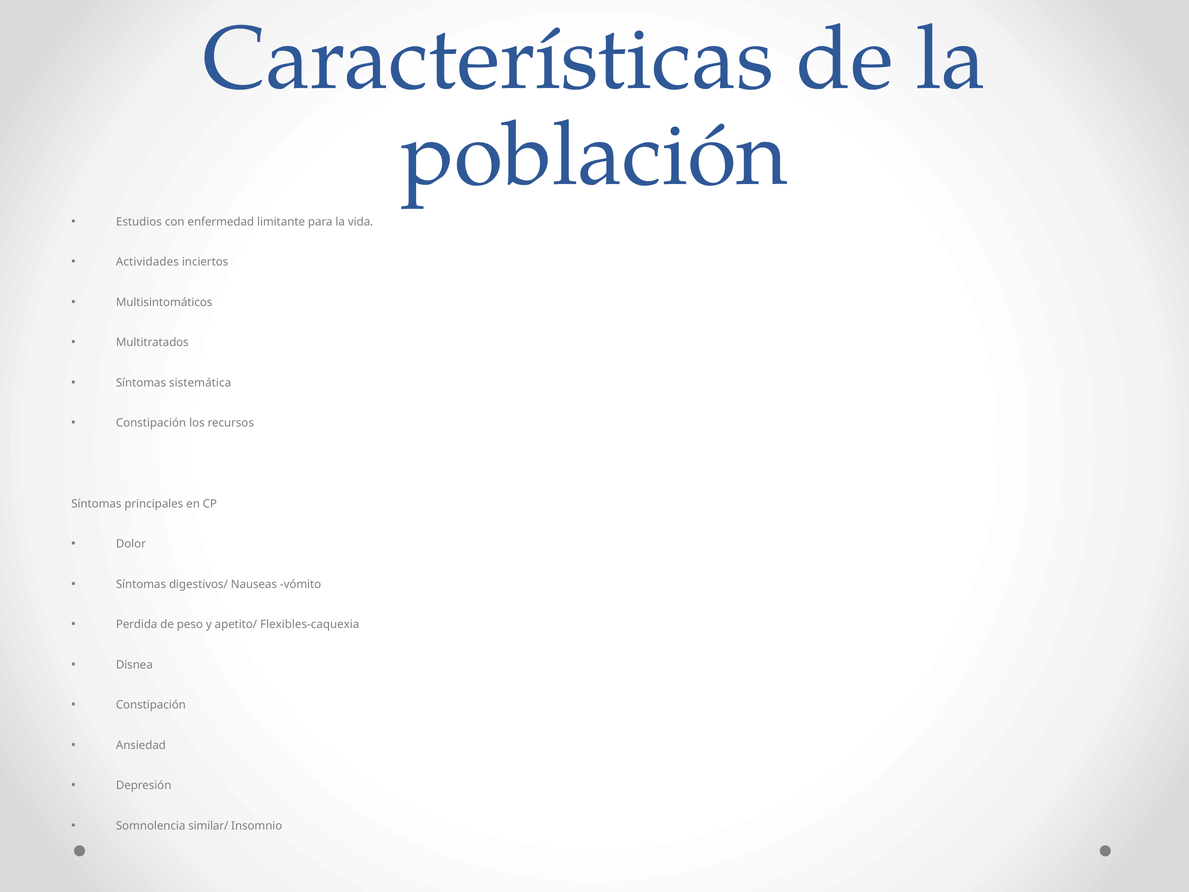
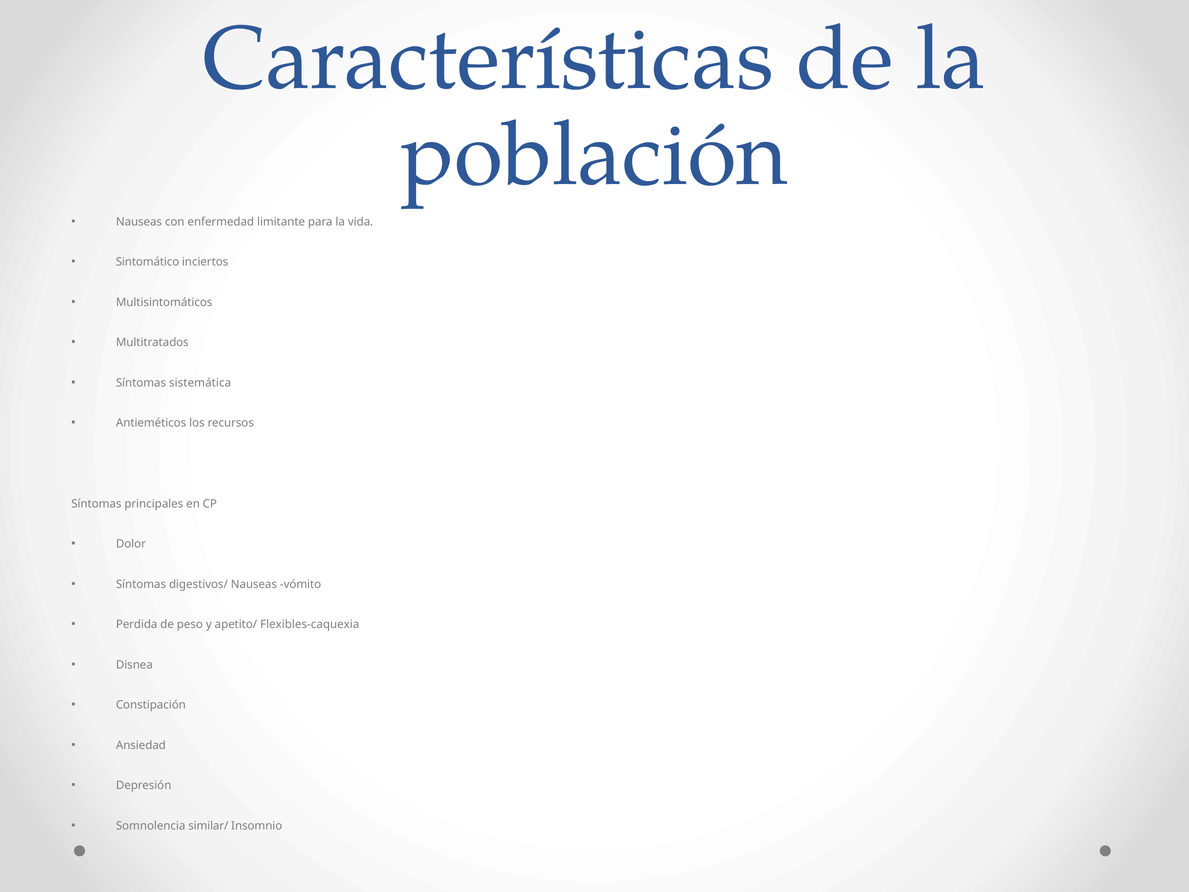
Estudios: Estudios -> Nauseas (139, 222)
Actividades: Actividades -> Sintomático (148, 262)
Constipación: Constipación -> Antieméticos (151, 423)
